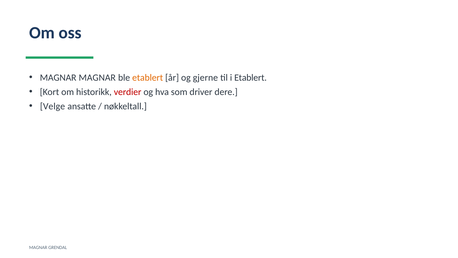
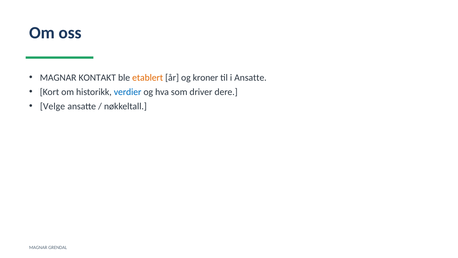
MAGNAR MAGNAR: MAGNAR -> KONTAKT (97, 78)
gjerne: gjerne -> kroner (206, 78)
i Etablert: Etablert -> Ansatte (250, 78)
verdier colour: red -> blue (128, 92)
